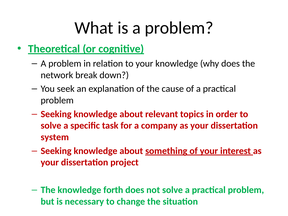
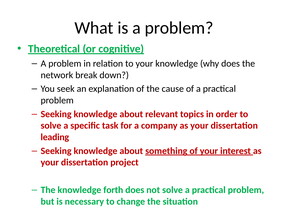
system: system -> leading (55, 137)
